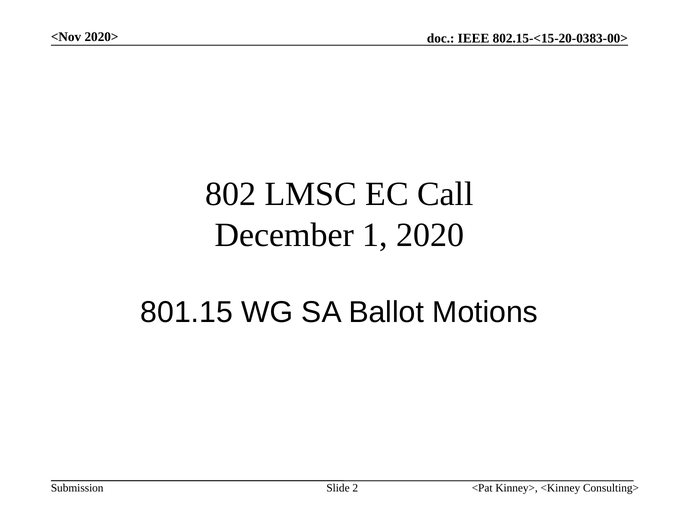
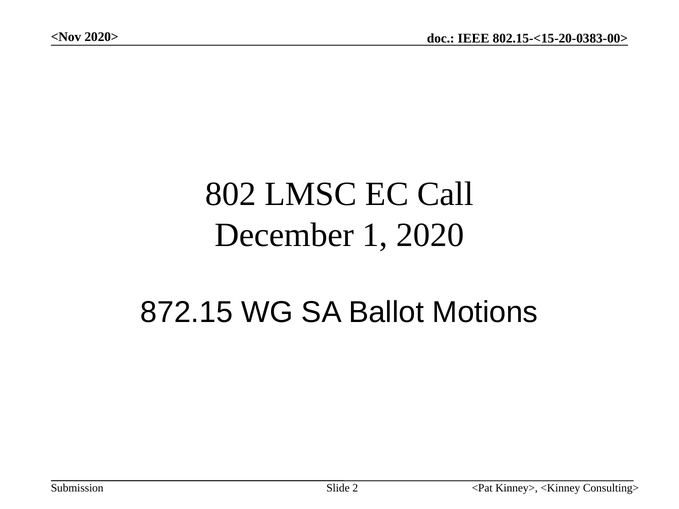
801.15: 801.15 -> 872.15 (187, 312)
